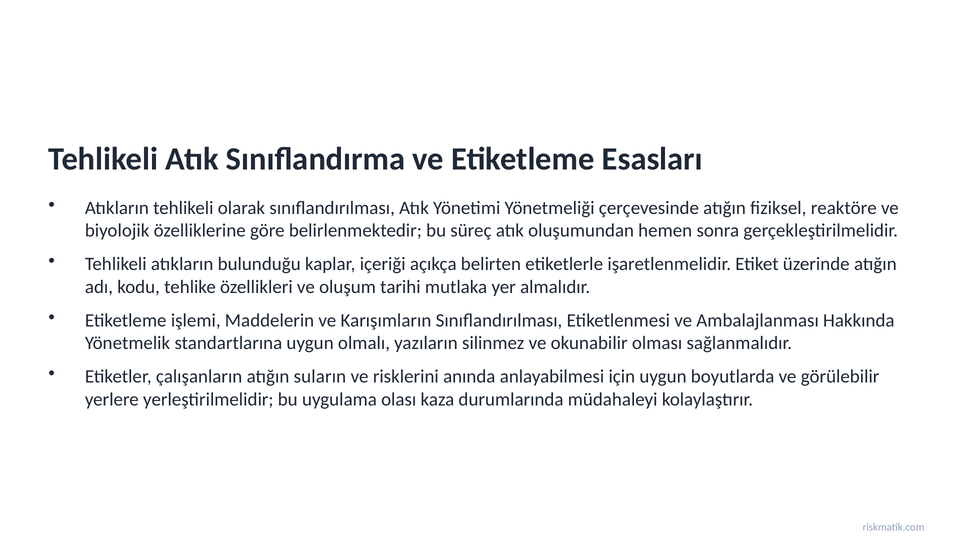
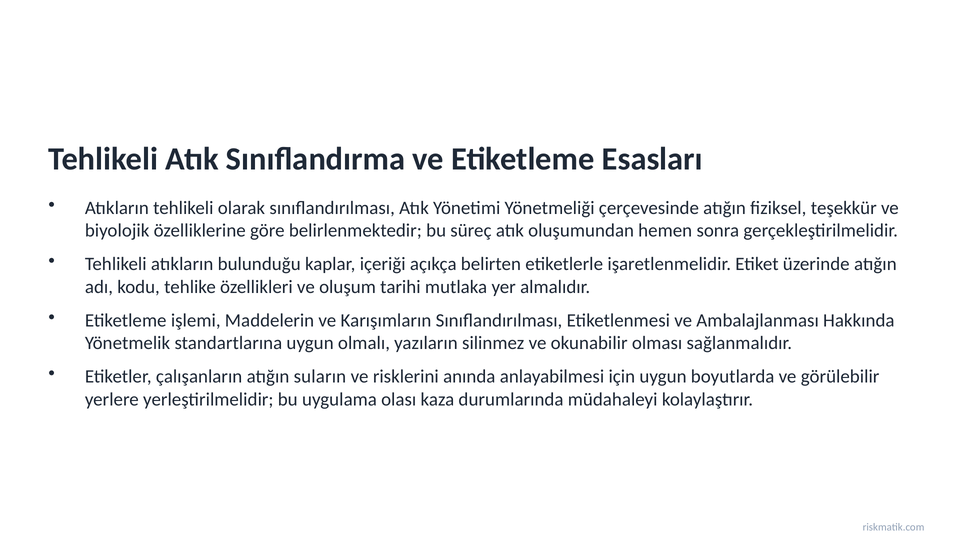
reaktöre: reaktöre -> teşekkür (844, 208)
